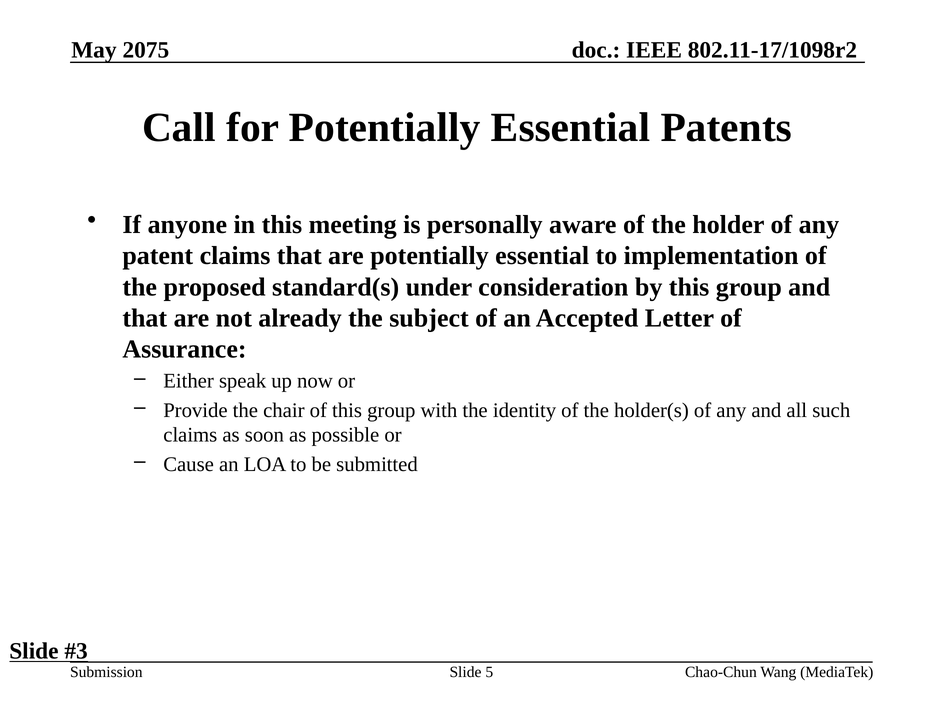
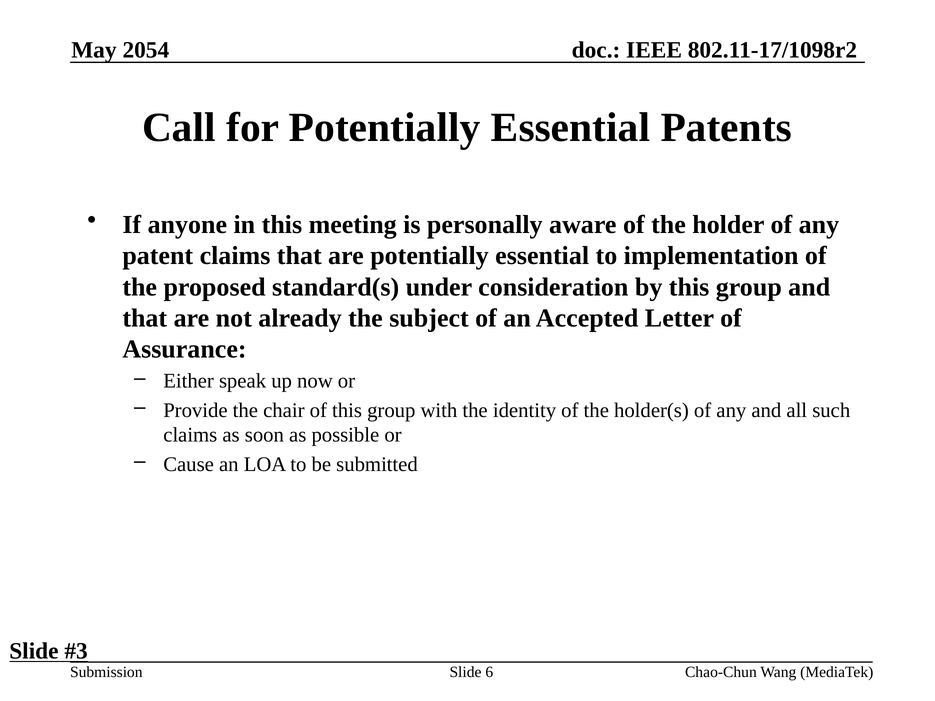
2075: 2075 -> 2054 (146, 50)
5: 5 -> 6 (489, 673)
